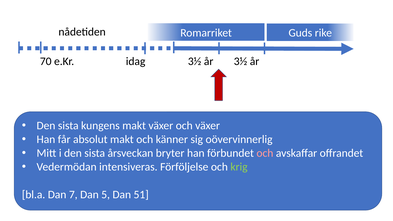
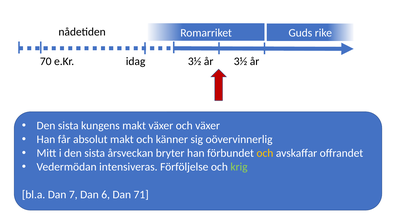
och colour: pink -> yellow (265, 153)
5: 5 -> 6 (106, 195)
51: 51 -> 71 (141, 195)
